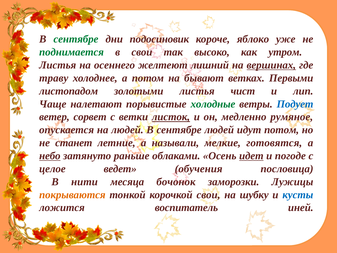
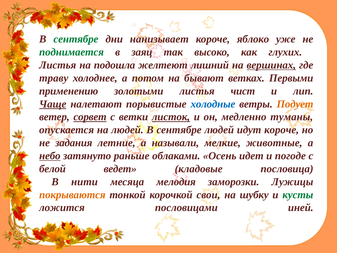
подосиновик: подосиновик -> нанизывает (159, 39)
в свои: свои -> заяц (142, 52)
утром: утром -> глухих (285, 52)
осеннего: осеннего -> подошла (115, 65)
листопадом: листопадом -> применению (69, 91)
Чаще underline: none -> present (53, 104)
холодные colour: green -> blue (213, 104)
Подует colour: blue -> orange (295, 104)
сорвет underline: none -> present (90, 117)
румяное: румяное -> туманы (292, 117)
идут потом: потом -> короче (282, 130)
станет: станет -> задания (74, 143)
готовятся: готовятся -> животные (274, 143)
идет underline: present -> none (251, 156)
целое: целое -> белой (52, 169)
обучения: обучения -> кладовые (199, 169)
бочонок: бочонок -> мелодия (176, 182)
кусты colour: blue -> green (298, 195)
воспитатель: воспитатель -> пословицами (186, 207)
